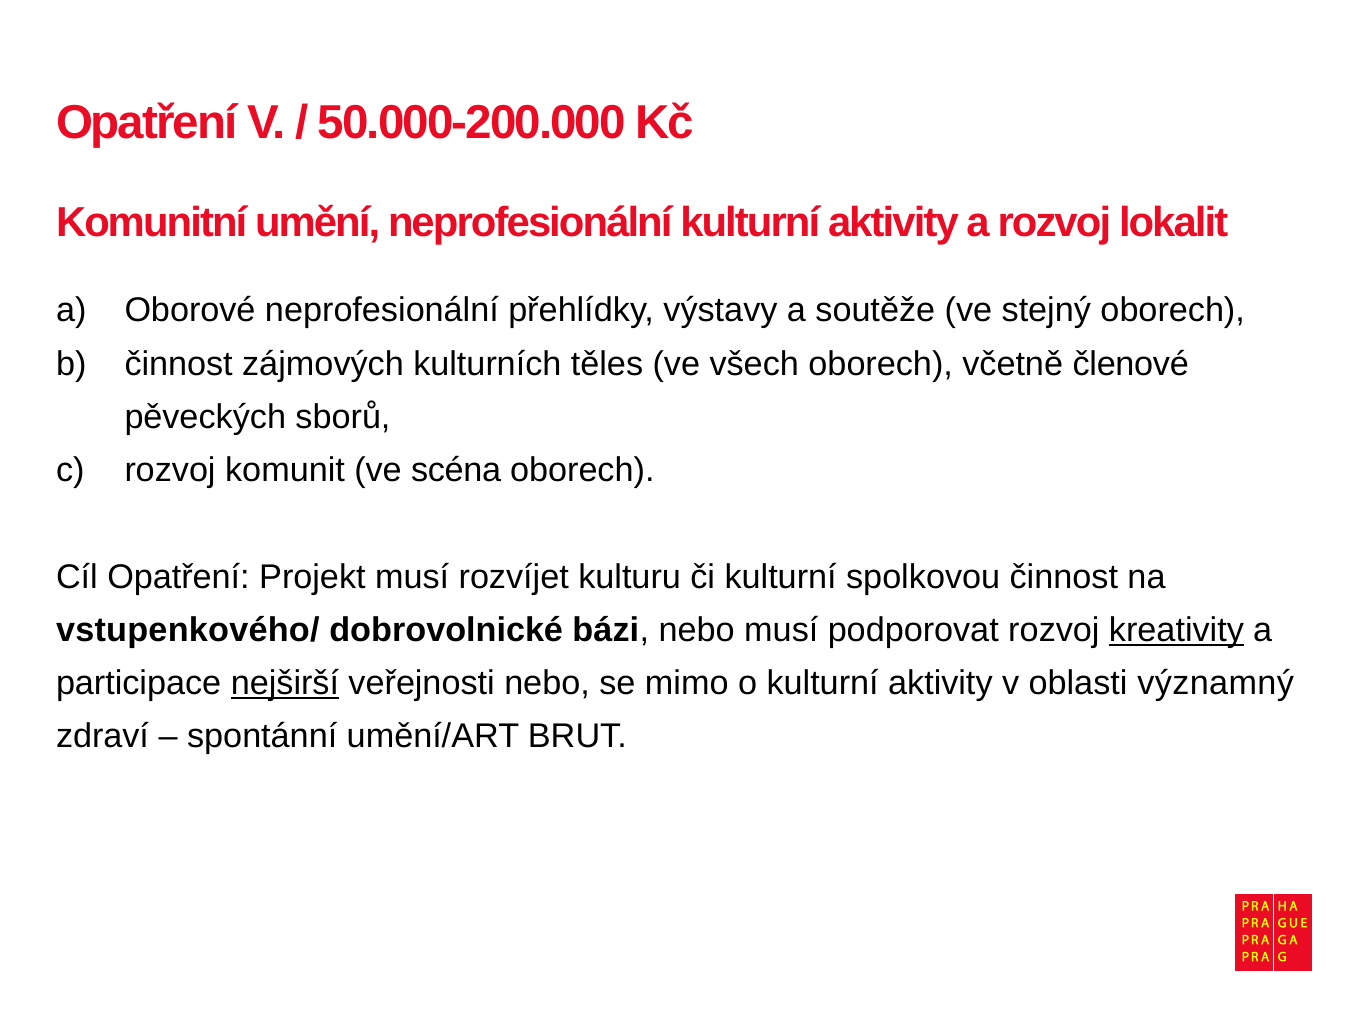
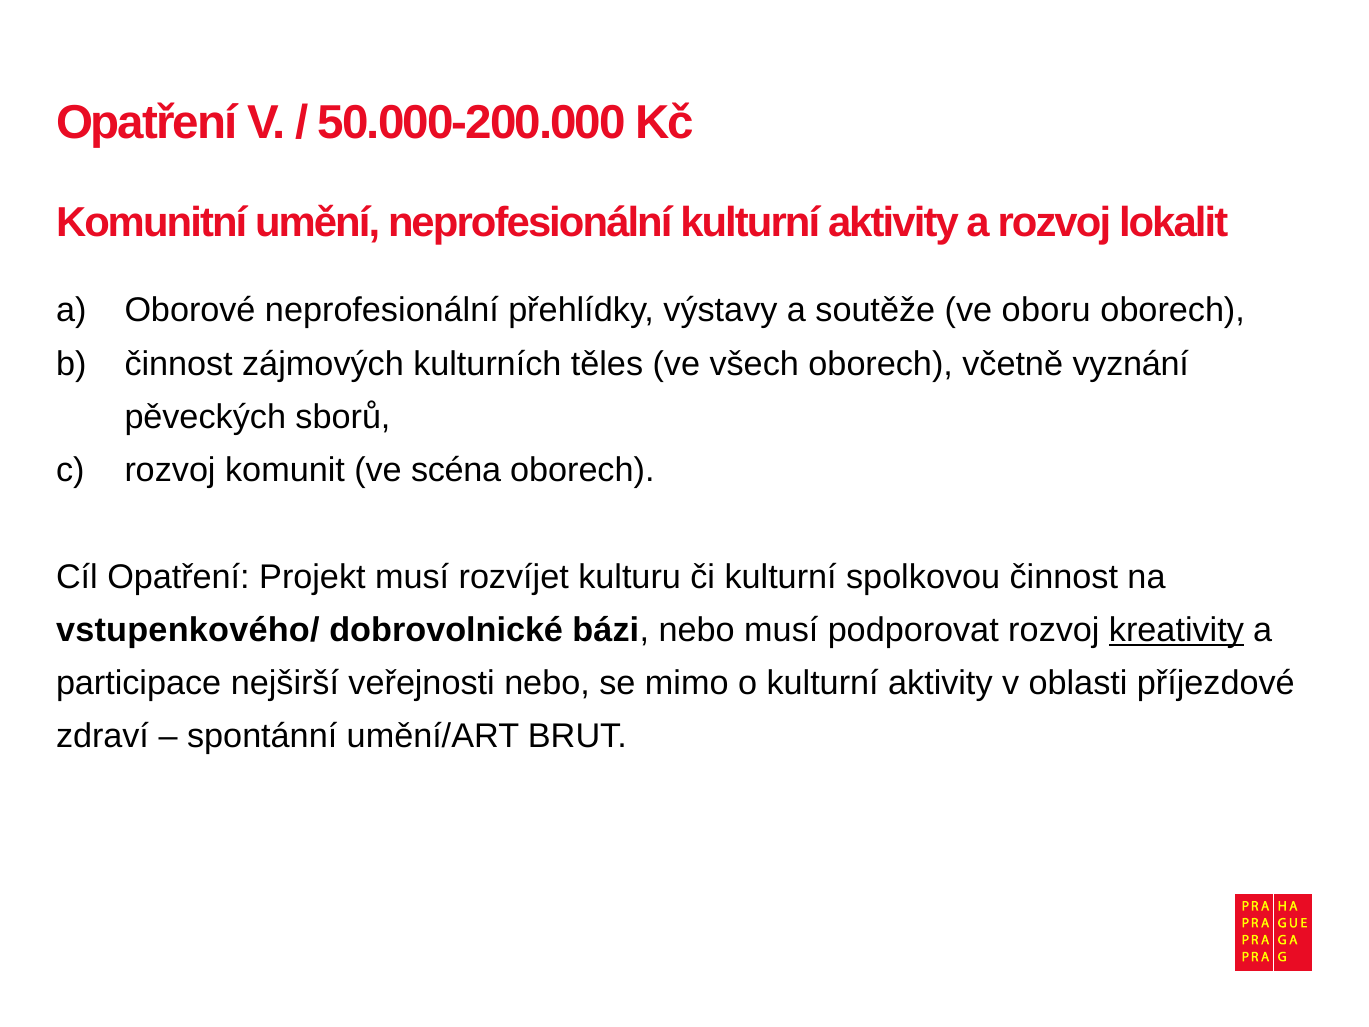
stejný: stejný -> oboru (1046, 310)
členové: členové -> vyznání (1131, 364)
nejširší underline: present -> none (285, 683)
významný: významný -> příjezdové (1216, 683)
